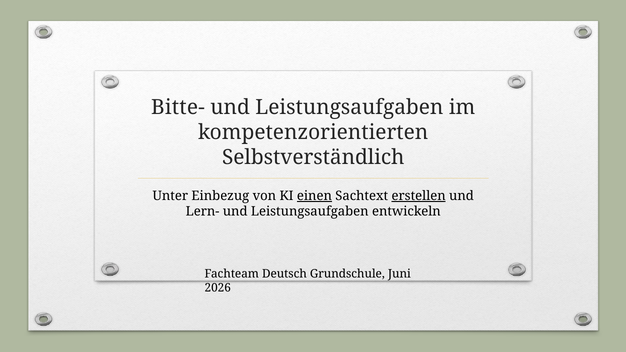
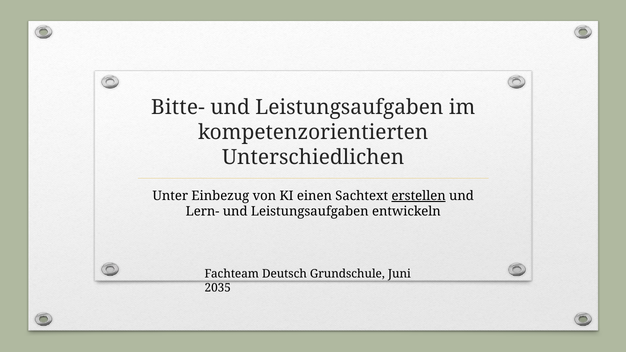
Selbstverständlich: Selbstverständlich -> Unterschiedlichen (313, 157)
einen underline: present -> none (314, 196)
2026: 2026 -> 2035 (218, 288)
